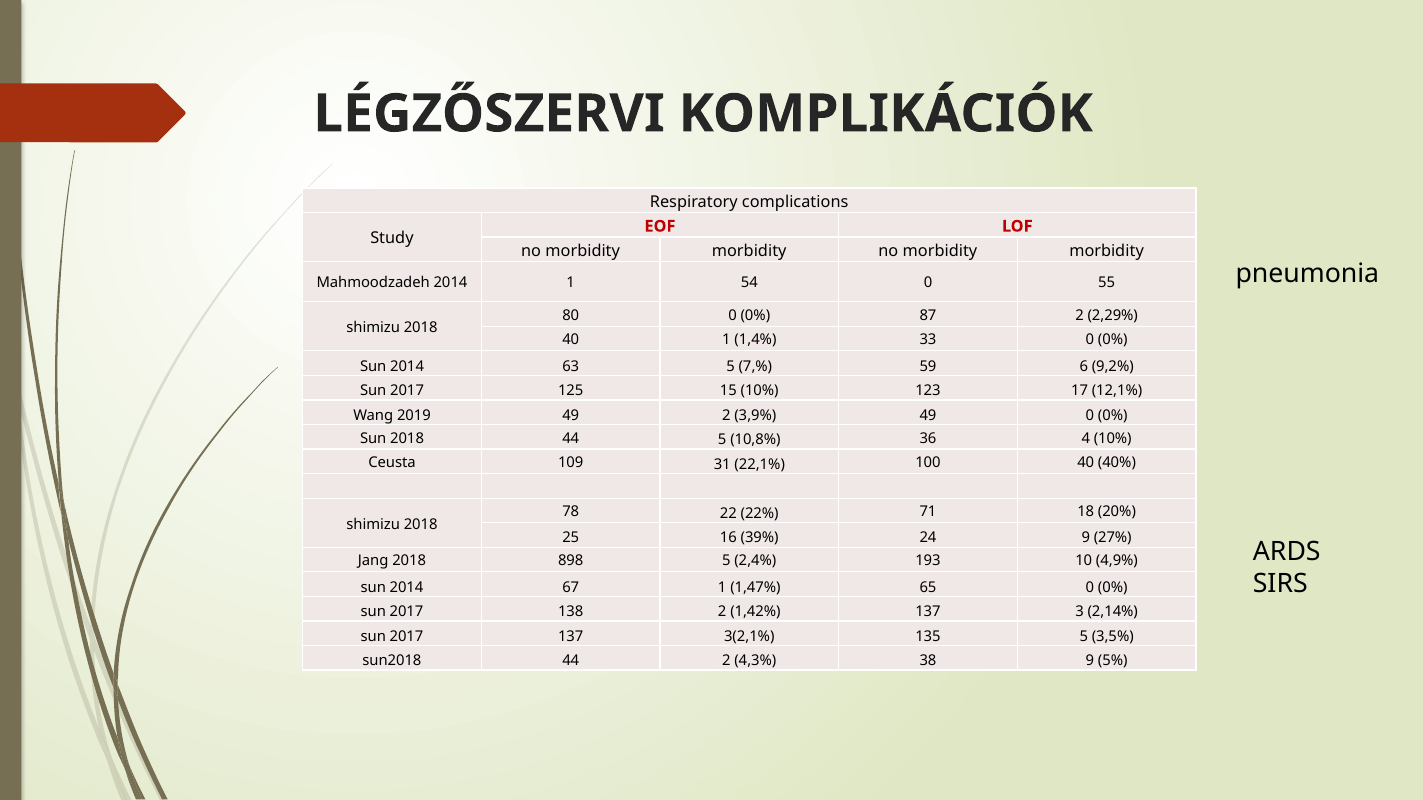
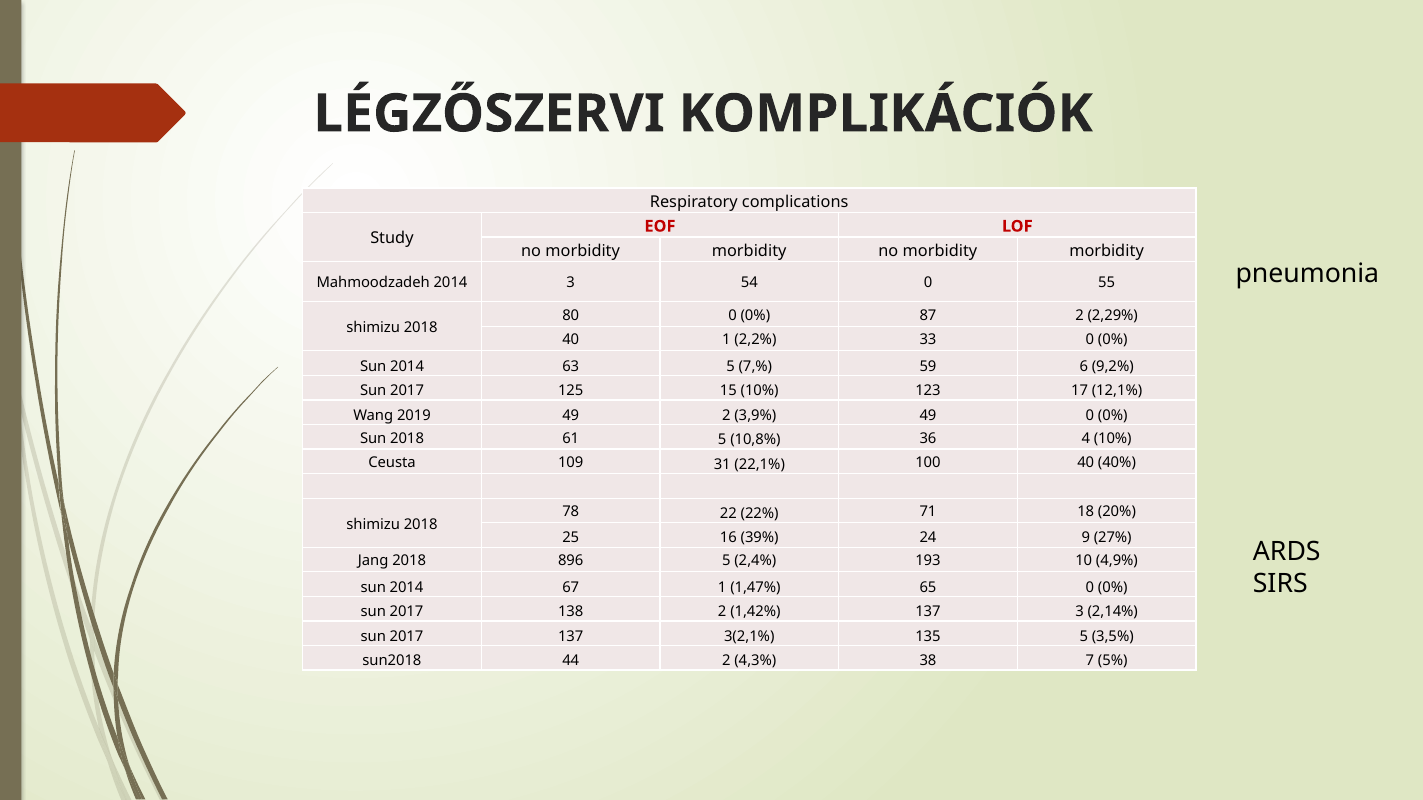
2014 1: 1 -> 3 (571, 283)
1,4%: 1,4% -> 2,2% (755, 340)
2018 44: 44 -> 61 (571, 438)
898: 898 -> 896 (571, 561)
38 9: 9 -> 7 (1090, 661)
